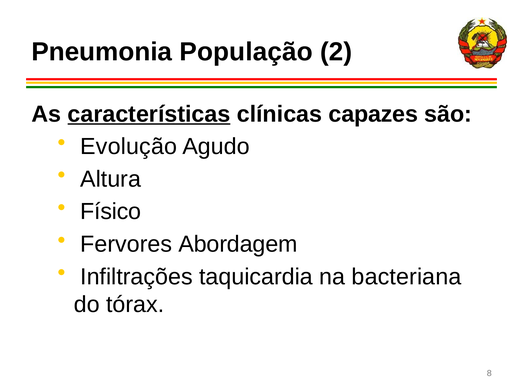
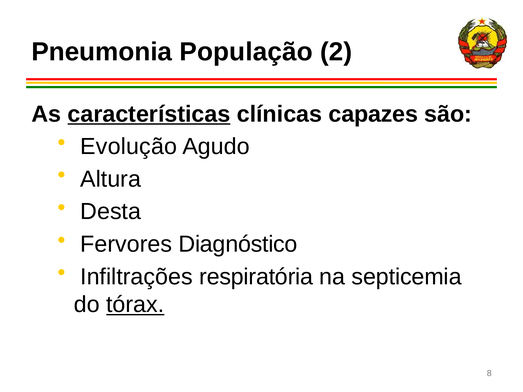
Físico: Físico -> Desta (111, 212)
Abordagem: Abordagem -> Diagnóstico (238, 244)
taquicardia: taquicardia -> respiratória (256, 277)
bacteriana: bacteriana -> septicemia (407, 277)
tórax underline: none -> present (135, 305)
